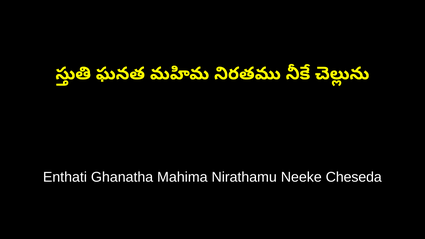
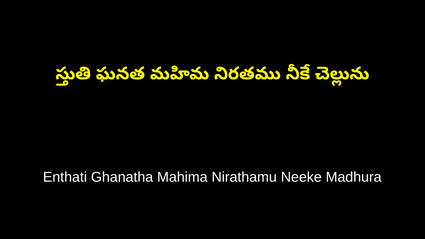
Cheseda: Cheseda -> Madhura (354, 177)
